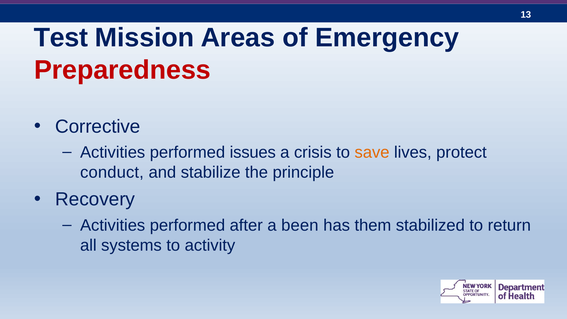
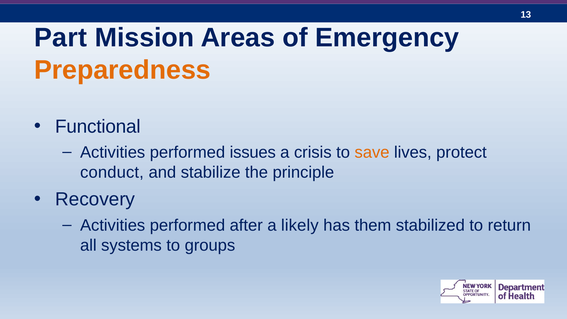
Test: Test -> Part (61, 38)
Preparedness colour: red -> orange (122, 70)
Corrective: Corrective -> Functional (98, 126)
been: been -> likely (300, 225)
activity: activity -> groups (210, 245)
